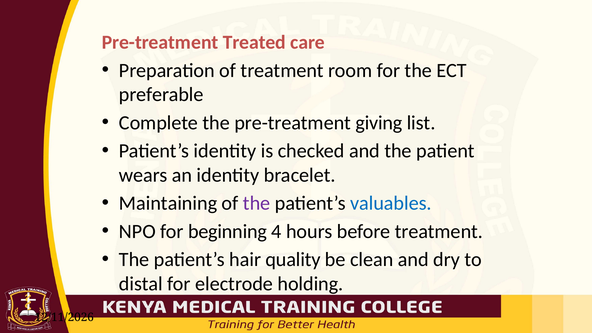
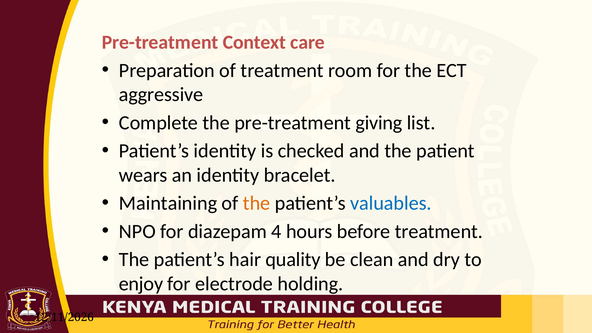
Treated: Treated -> Context (254, 42)
preferable: preferable -> aggressive (161, 95)
the colour: purple -> orange (257, 203)
beginning: beginning -> diazepam (227, 231)
distal: distal -> enjoy (141, 284)
